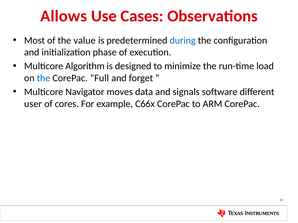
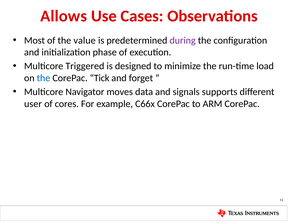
during colour: blue -> purple (183, 40)
Algorithm: Algorithm -> Triggered (85, 66)
Full: Full -> Tick (100, 78)
software: software -> supports (220, 92)
